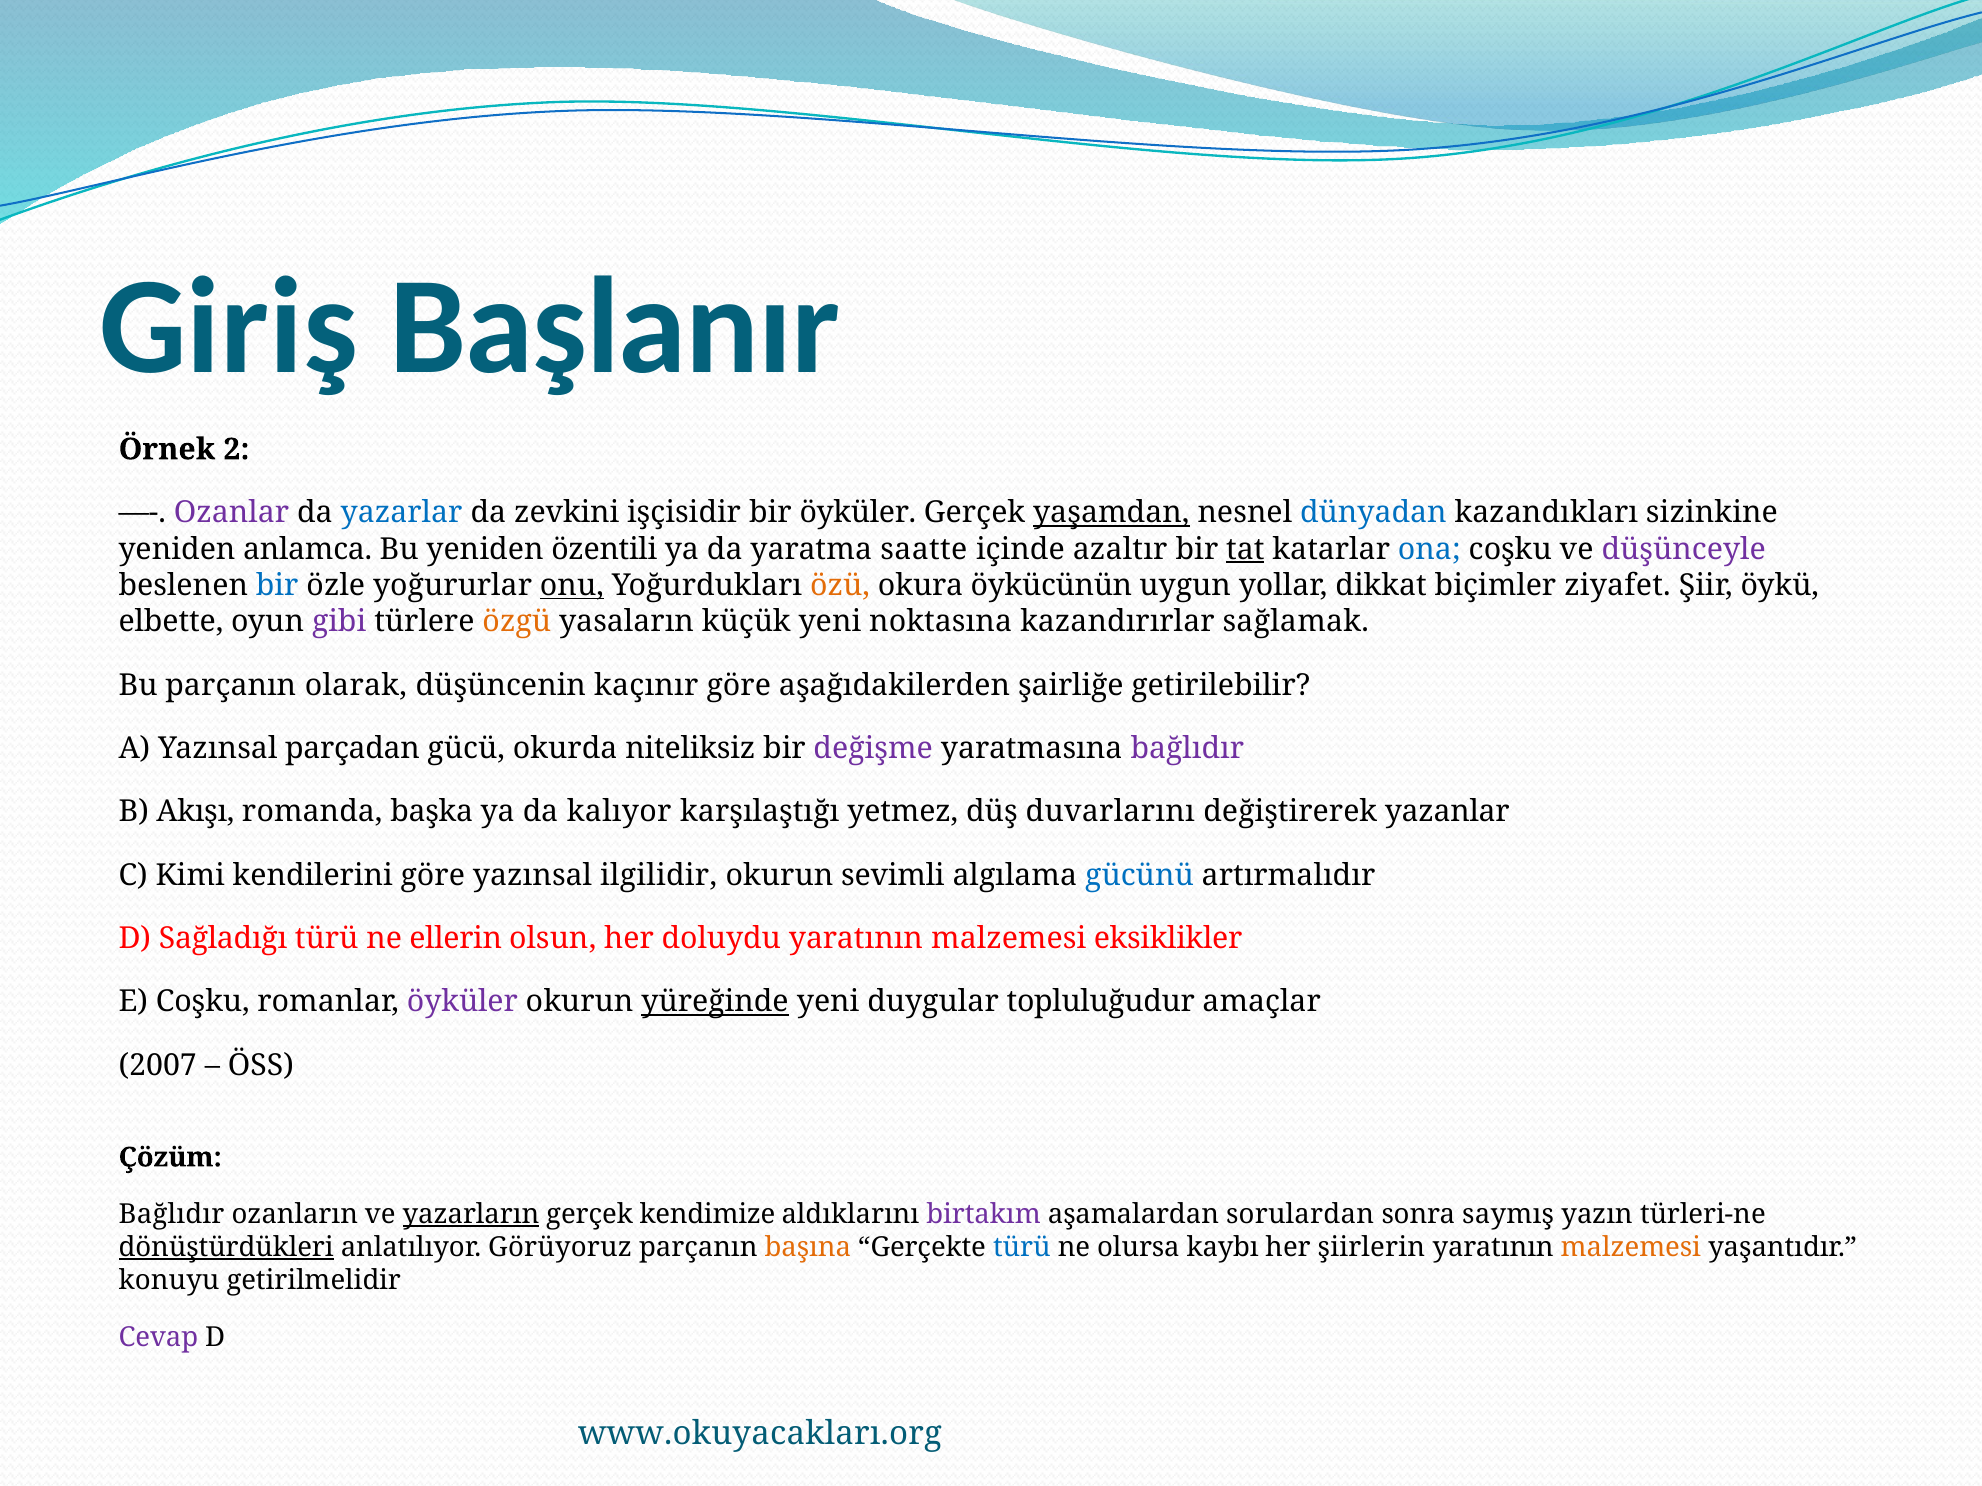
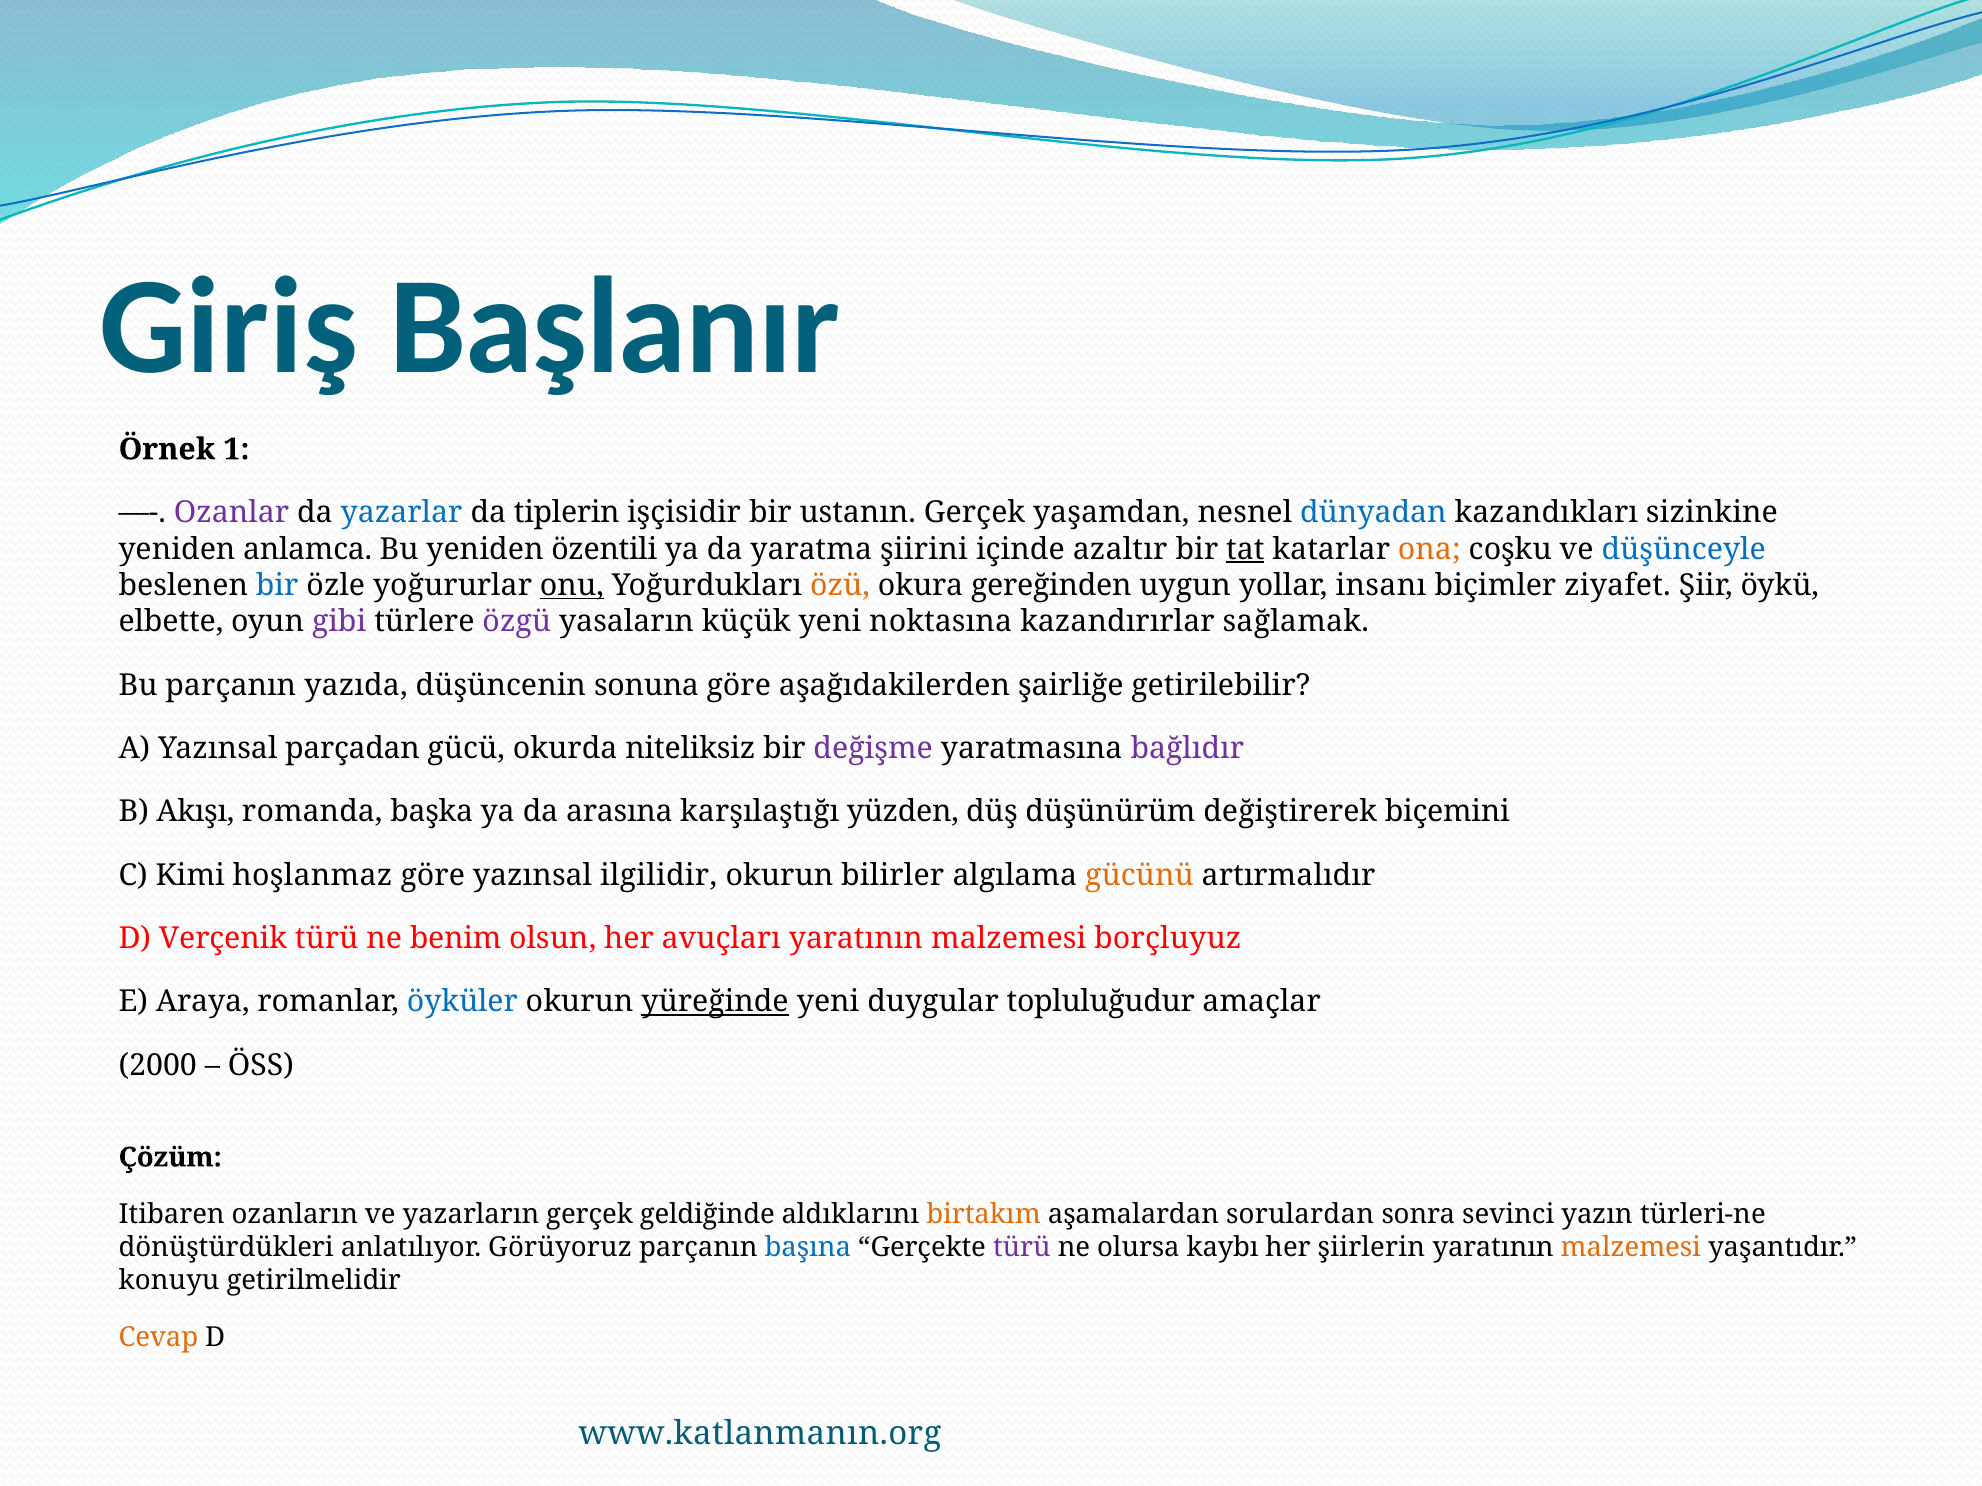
2: 2 -> 1 (236, 450)
zevkini: zevkini -> tiplerin (567, 513)
bir öyküler: öyküler -> ustanın (858, 513)
yaşamdan underline: present -> none (1111, 513)
saatte: saatte -> şiirini (924, 549)
ona colour: blue -> orange (1429, 549)
düşünceyle colour: purple -> blue (1684, 549)
öykücünün: öykücünün -> gereğinden (1051, 586)
dikkat: dikkat -> insanı (1381, 586)
özgü colour: orange -> purple (517, 622)
olarak: olarak -> yazıda (356, 685)
kaçınır: kaçınır -> sonuna (647, 685)
kalıyor: kalıyor -> arasına (619, 812)
yetmez: yetmez -> yüzden (903, 812)
duvarlarını: duvarlarını -> düşünürüm (1111, 812)
yazanlar: yazanlar -> biçemini (1447, 812)
kendilerini: kendilerini -> hoşlanmaz (313, 875)
sevimli: sevimli -> bilirler (893, 875)
gücünü colour: blue -> orange (1140, 875)
Sağladığı: Sağladığı -> Verçenik (223, 939)
ellerin: ellerin -> benim (456, 939)
doluydu: doluydu -> avuçları (721, 939)
eksiklikler: eksiklikler -> borçluyuz (1168, 939)
E Coşku: Coşku -> Araya (203, 1002)
öyküler colour: purple -> blue (462, 1002)
2007: 2007 -> 2000 (158, 1066)
Bağlıdır: Bağlıdır -> Itibaren (172, 1215)
yazarların underline: present -> none (471, 1215)
kendimize: kendimize -> geldiğinde (707, 1215)
birtakım colour: purple -> orange (984, 1215)
saymış: saymış -> sevinci (1508, 1215)
dönüştürdükleri underline: present -> none (226, 1248)
başına colour: orange -> blue (808, 1248)
türü colour: blue -> purple (1022, 1248)
Cevap colour: purple -> orange (158, 1337)
www.okuyacakları.org: www.okuyacakları.org -> www.katlanmanın.org (760, 1434)
